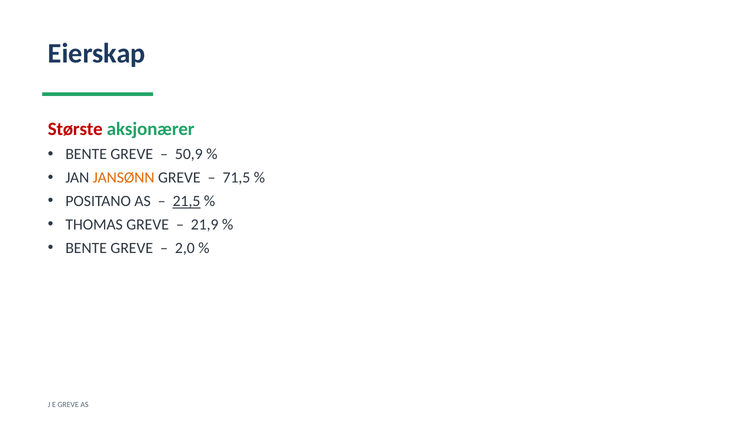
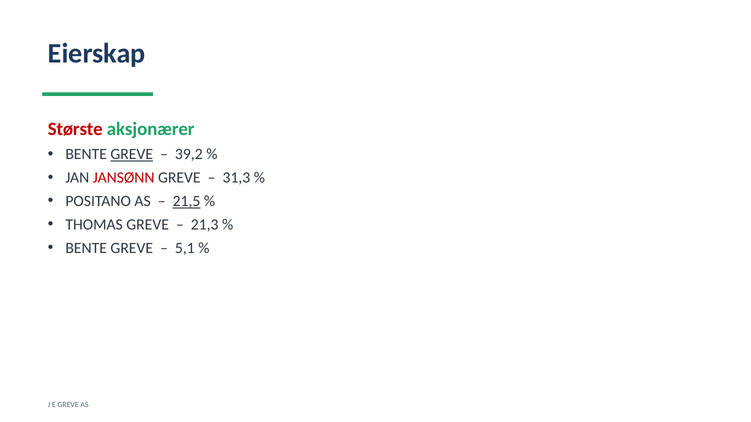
GREVE underline: none -> present (132, 154)
50,9: 50,9 -> 39,2 (189, 154)
JANSØNN colour: orange -> red (124, 178)
71,5: 71,5 -> 31,3 (236, 178)
21,9: 21,9 -> 21,3 (205, 225)
2,0: 2,0 -> 5,1 (185, 248)
